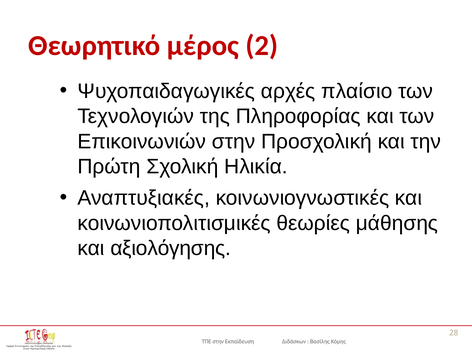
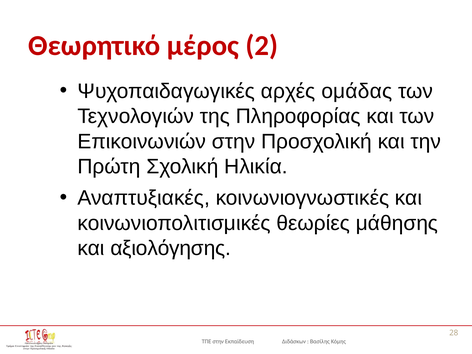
πλαίσιο: πλαίσιο -> ομάδας (357, 91)
